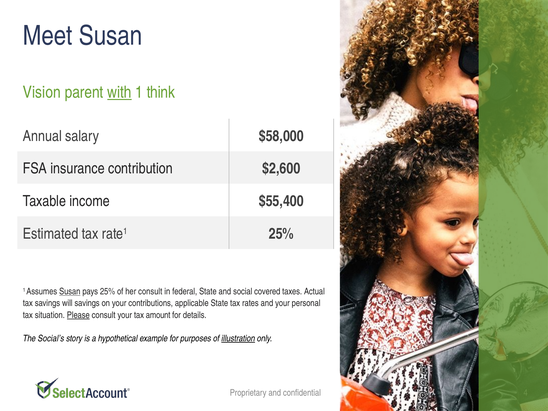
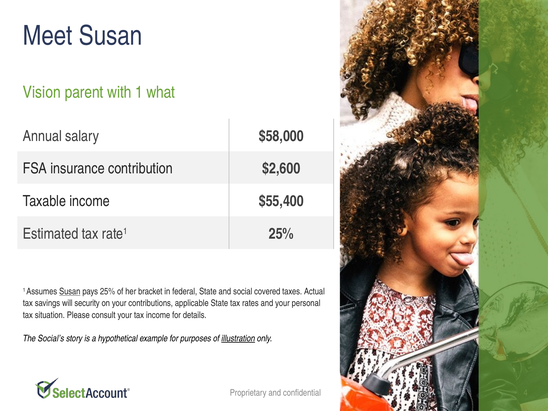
with underline: present -> none (119, 92)
think: think -> what (161, 92)
her consult: consult -> bracket (150, 292)
will savings: savings -> security (87, 303)
Please underline: present -> none (78, 315)
tax amount: amount -> income (158, 315)
